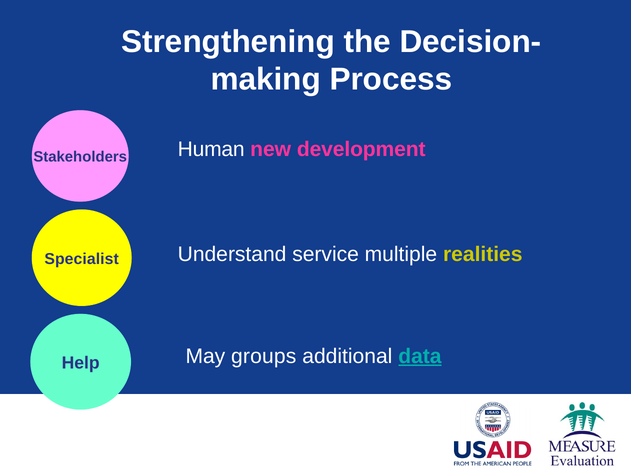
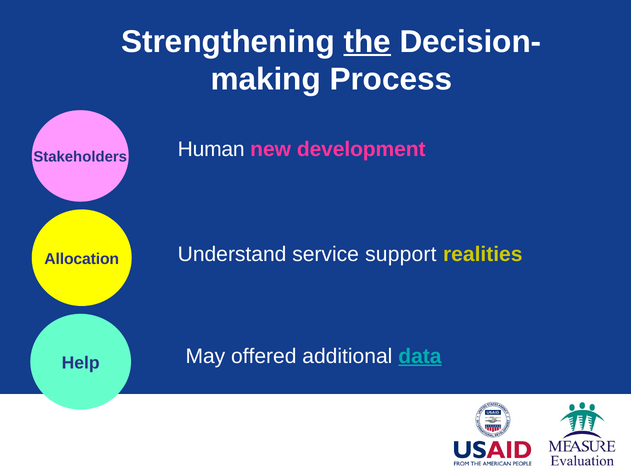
the underline: none -> present (367, 42)
Specialist: Specialist -> Allocation (82, 259)
multiple: multiple -> support (401, 255)
groups: groups -> offered (264, 356)
